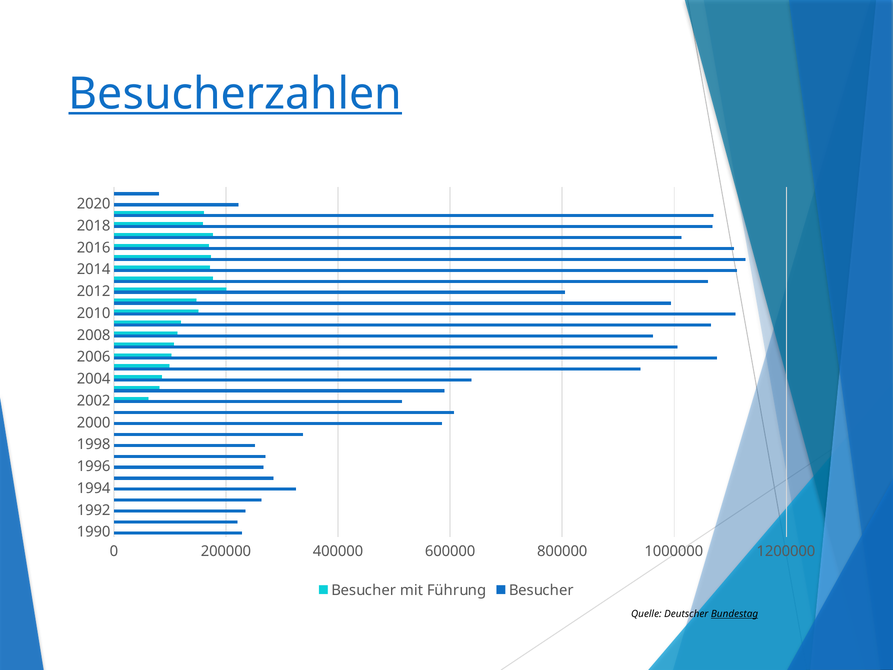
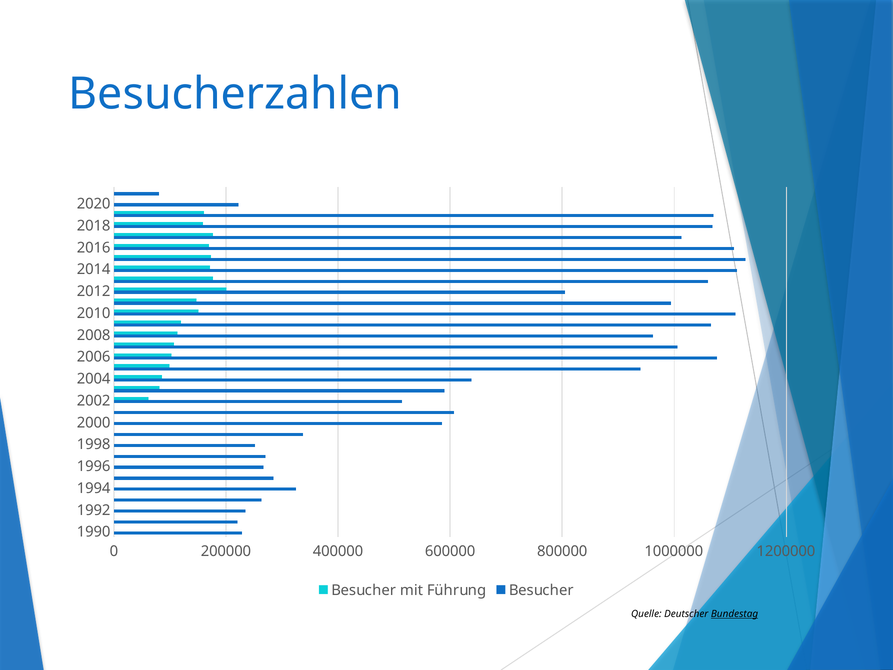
Besucherzahlen underline: present -> none (235, 94)
